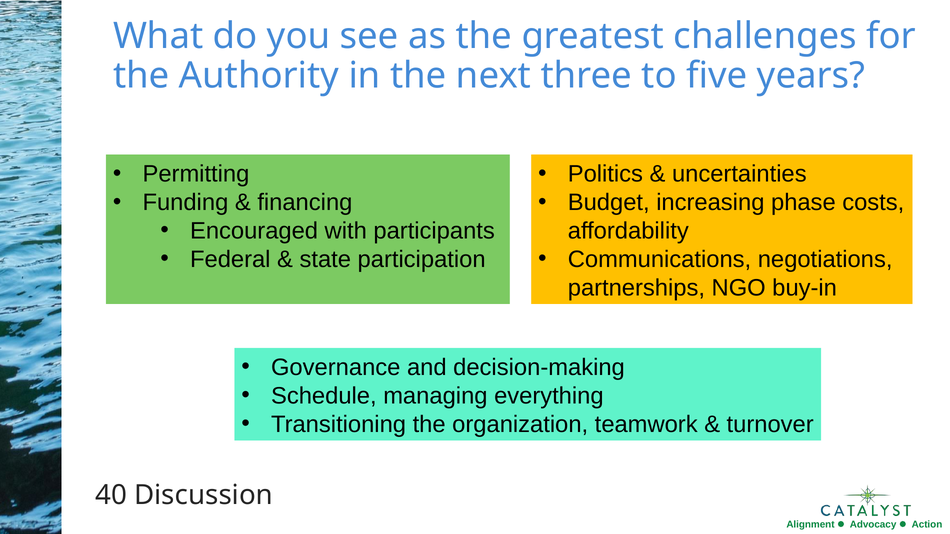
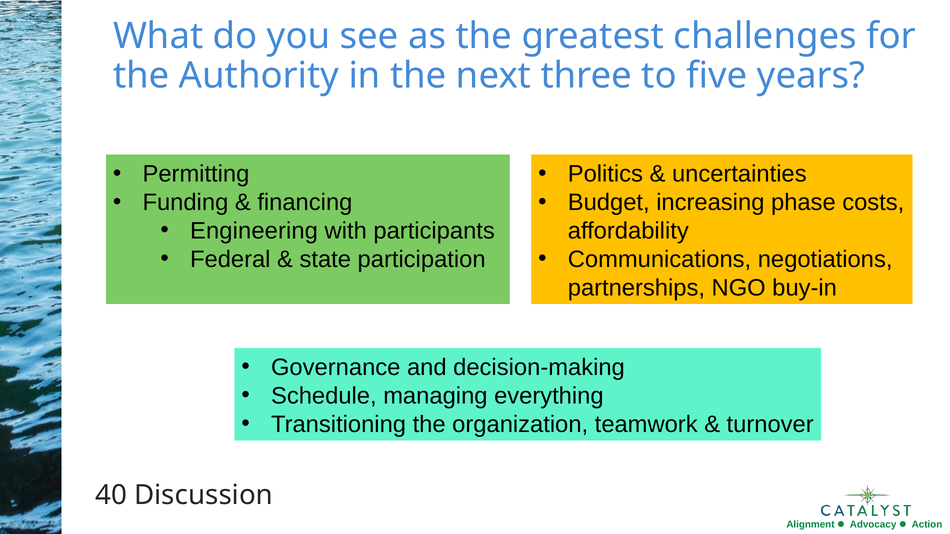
Encouraged: Encouraged -> Engineering (254, 231)
